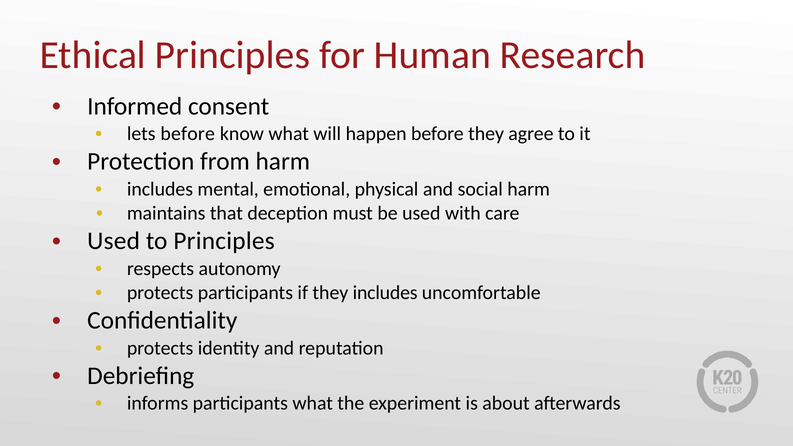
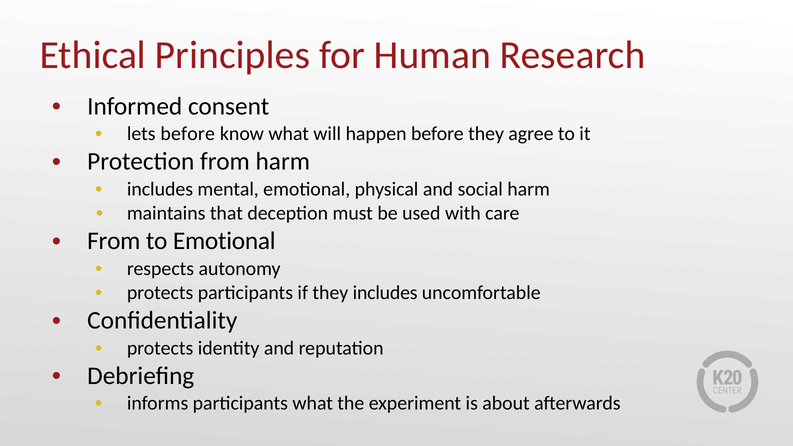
Used: Used -> From (114, 241)
to Principles: Principles -> Emotional (224, 241)
